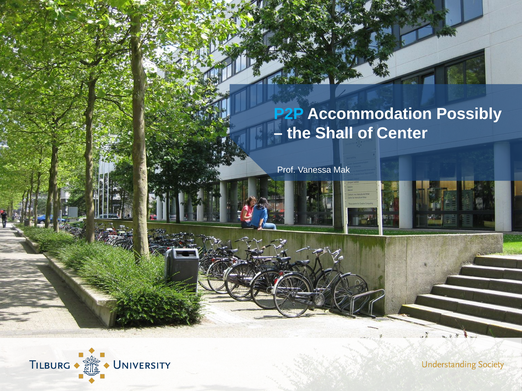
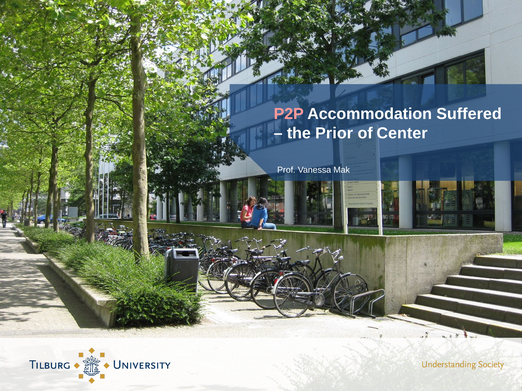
P2P colour: light blue -> pink (289, 114)
Possibly: Possibly -> Suffered (469, 114)
Shall: Shall -> Prior (334, 133)
